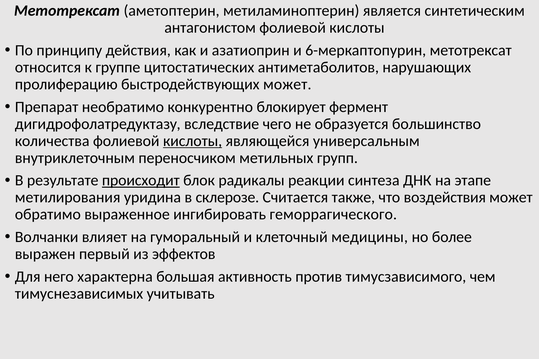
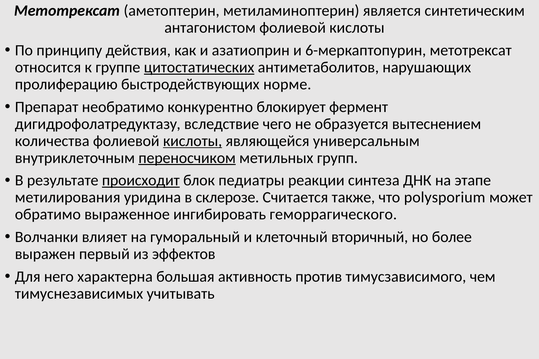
цитостатических underline: none -> present (199, 67)
быстродействующих может: может -> норме (287, 84)
большинство: большинство -> вытеснением (437, 124)
переносчиком underline: none -> present (187, 158)
радикалы: радикалы -> педиатры (251, 181)
воздействия: воздействия -> polysporium (445, 198)
медицины: медицины -> вторичный (370, 237)
